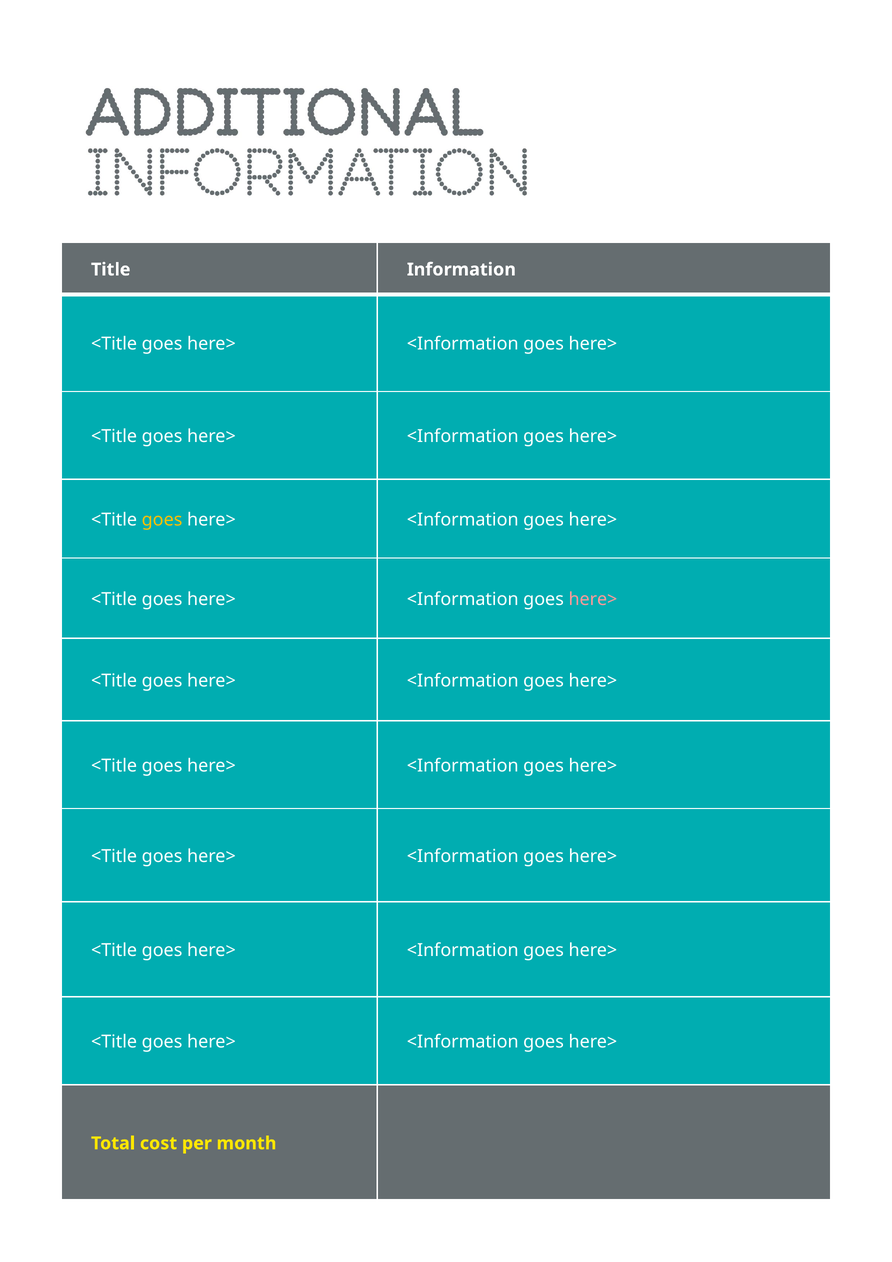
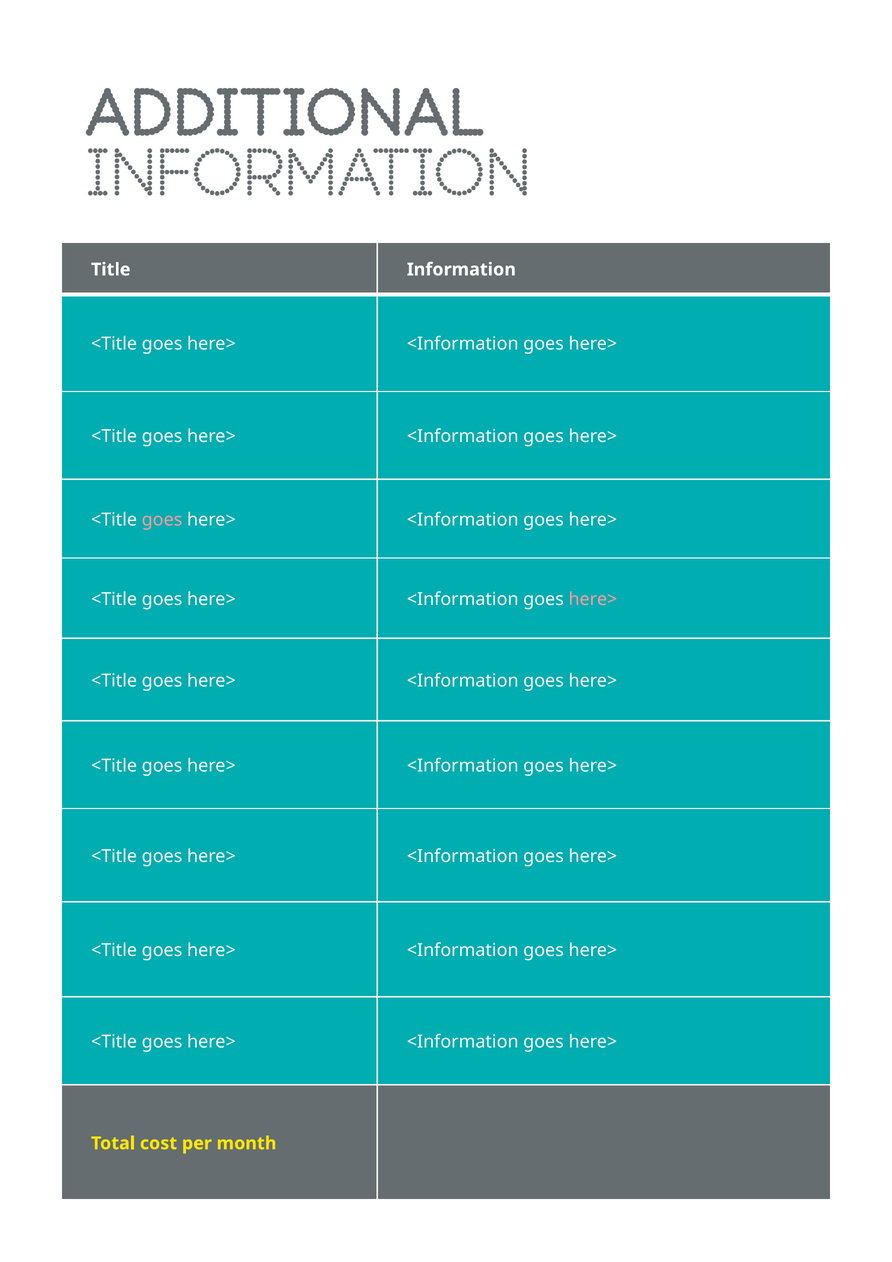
goes colour: yellow -> pink (162, 519)
